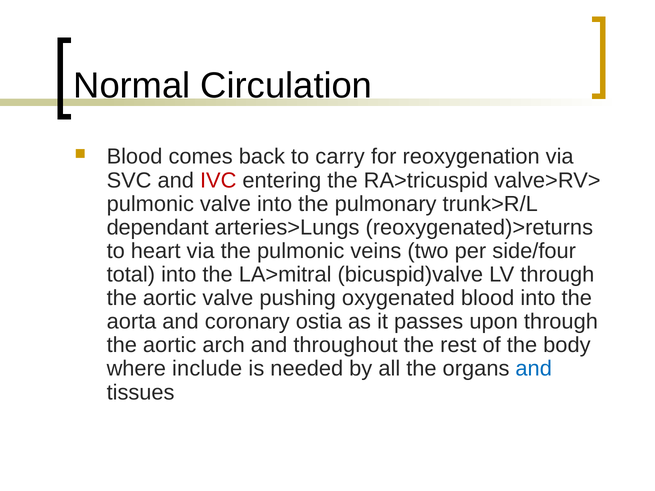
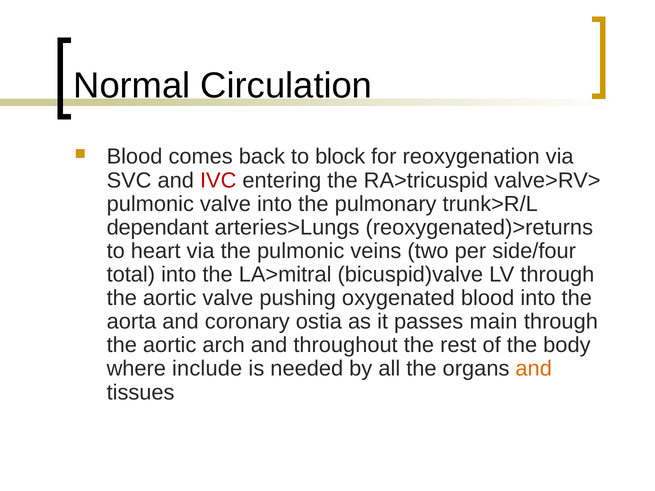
carry: carry -> block (340, 157)
upon: upon -> main (494, 322)
and colour: blue -> orange (534, 369)
